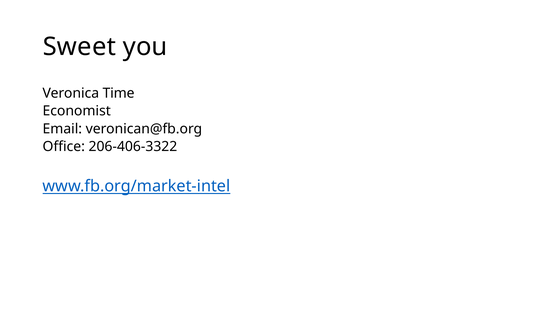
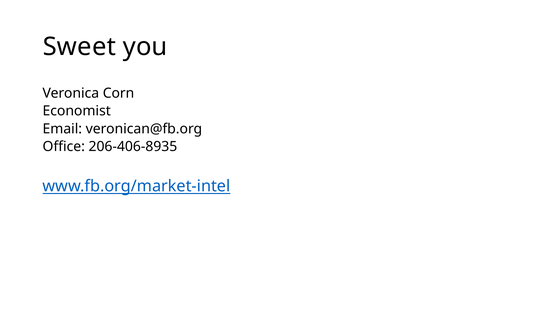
Time: Time -> Corn (118, 93)
206-406-3322: 206-406-3322 -> 206-406-8935 (133, 147)
